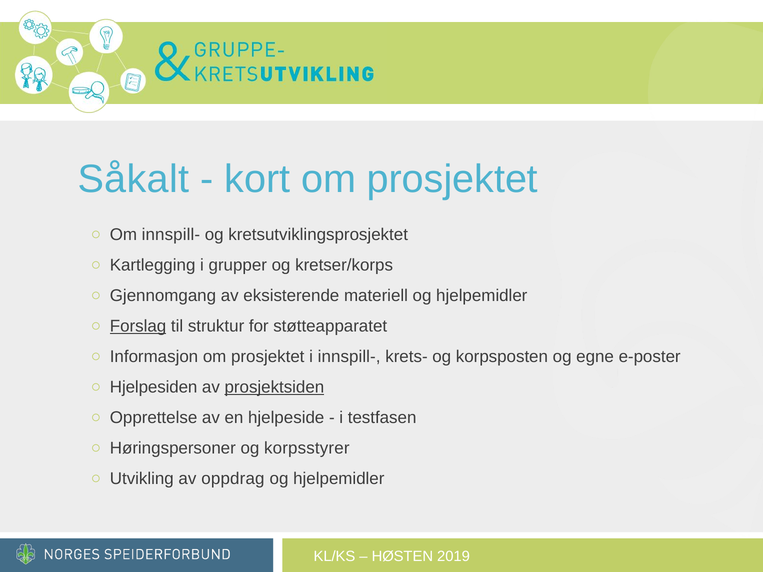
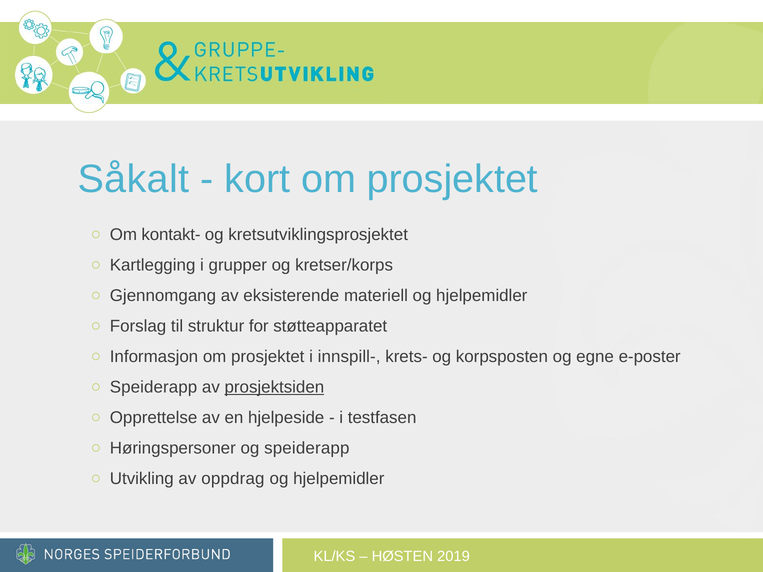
Om innspill-: innspill- -> kontakt- (171, 235)
Forslag underline: present -> none (138, 327)
Hjelpesiden: Hjelpesiden -> Speiderapp (154, 388)
og korpsstyrer: korpsstyrer -> speiderapp (307, 449)
